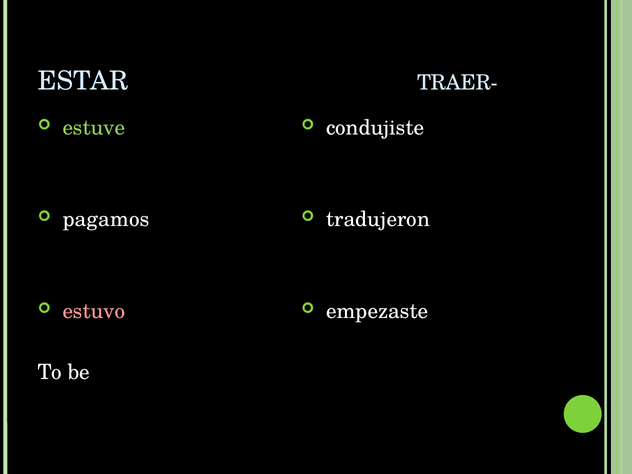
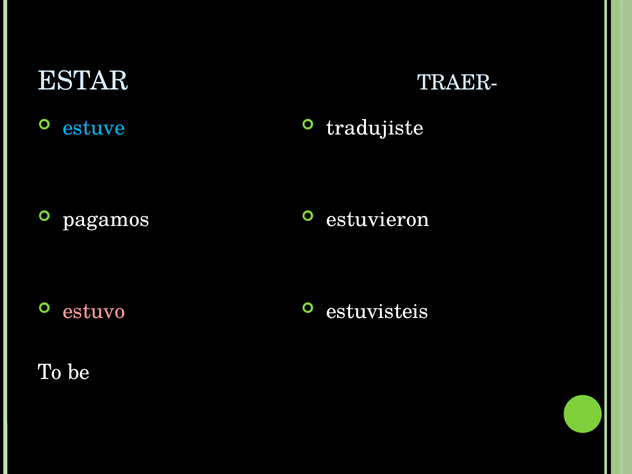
estuve colour: light green -> light blue (94, 128)
condujiste: condujiste -> tradujiste (375, 128)
tradujeron: tradujeron -> estuvieron (378, 219)
empezaste: empezaste -> estuvisteis (377, 311)
